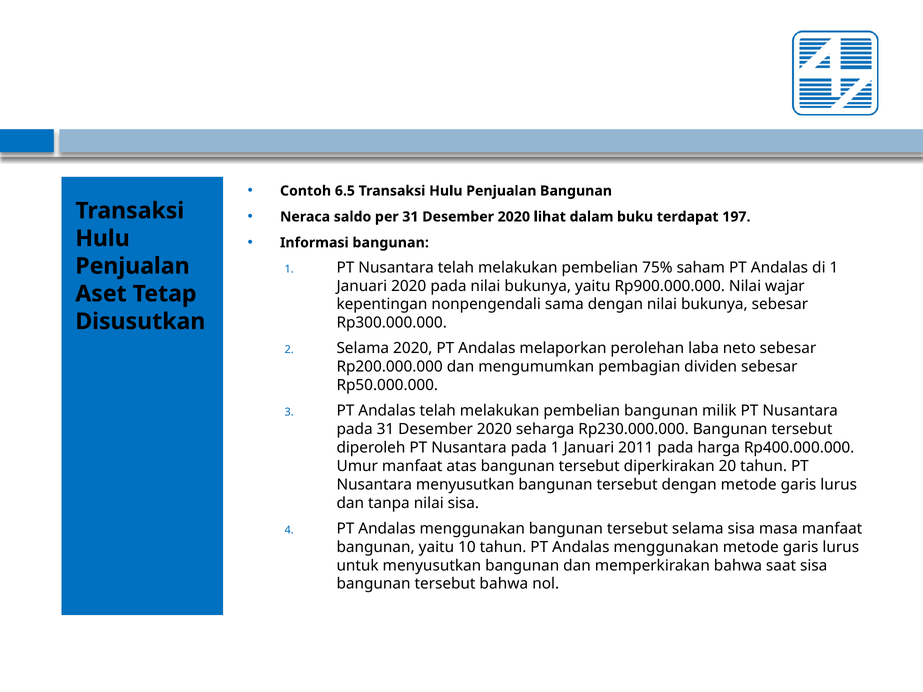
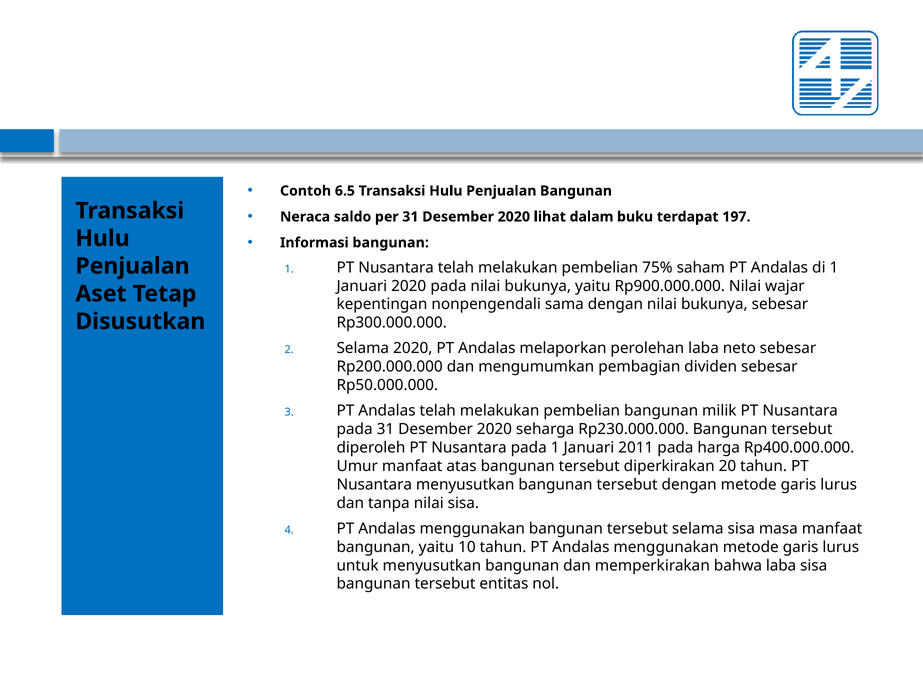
bahwa saat: saat -> laba (781, 566)
tersebut bahwa: bahwa -> entitas (504, 584)
